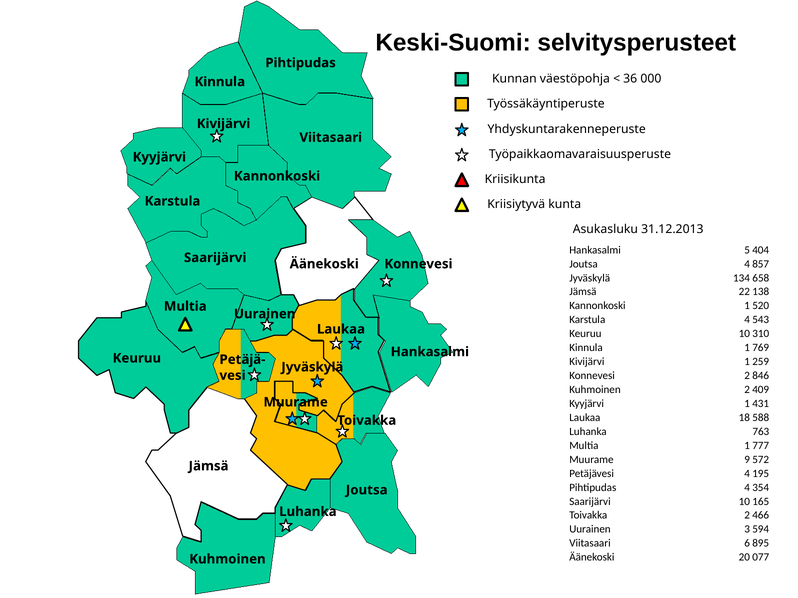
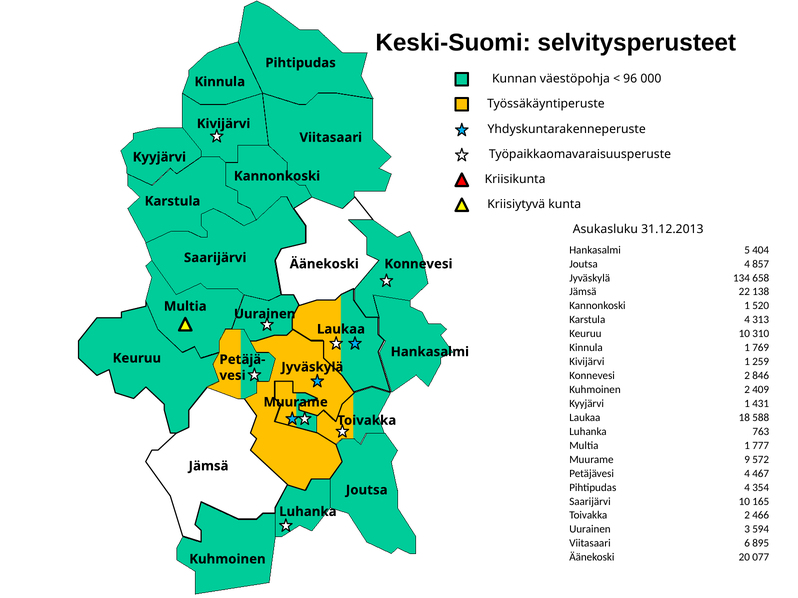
36: 36 -> 96 (630, 79)
543: 543 -> 313 (761, 320)
195: 195 -> 467 (761, 474)
